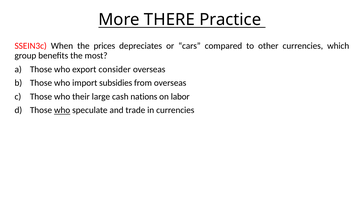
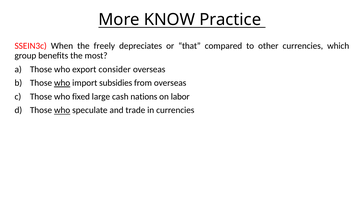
THERE: THERE -> KNOW (170, 20)
prices: prices -> freely (104, 46)
cars: cars -> that (190, 46)
who underline: none -> present (62, 83)
their: their -> fixed (81, 96)
